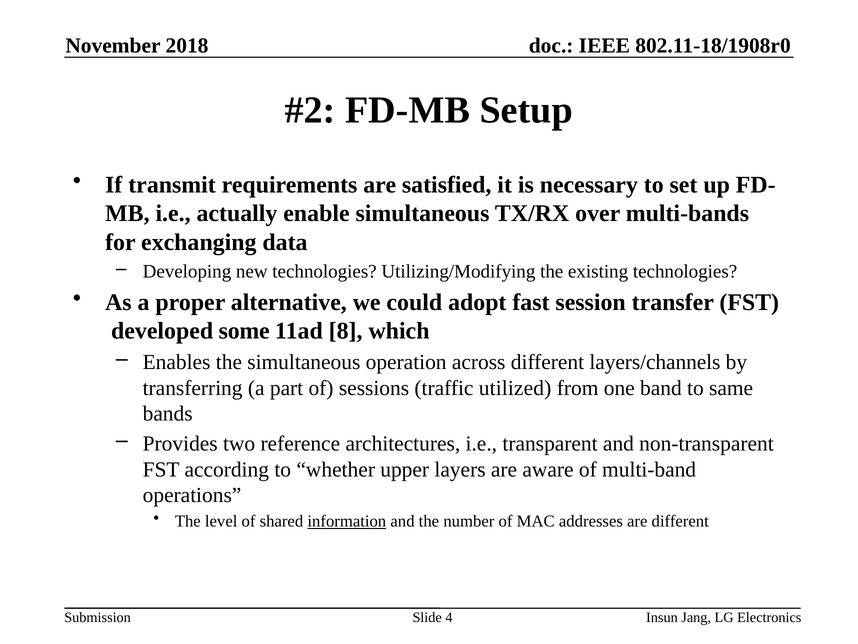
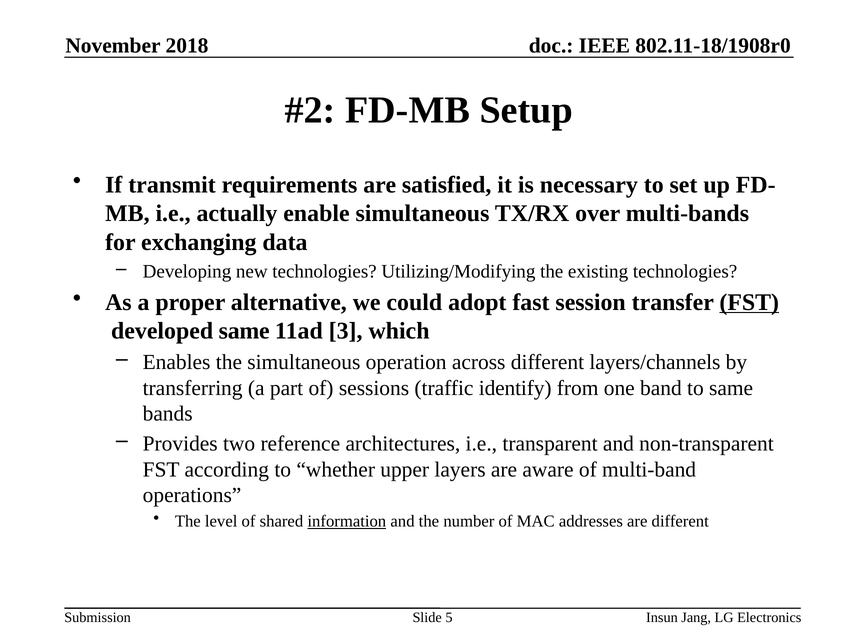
FST underline: none -> present (749, 302)
developed some: some -> same (244, 331)
8: 8 -> 3 (346, 331)
utilized: utilized -> identify (515, 388)
4: 4 -> 5 (449, 617)
